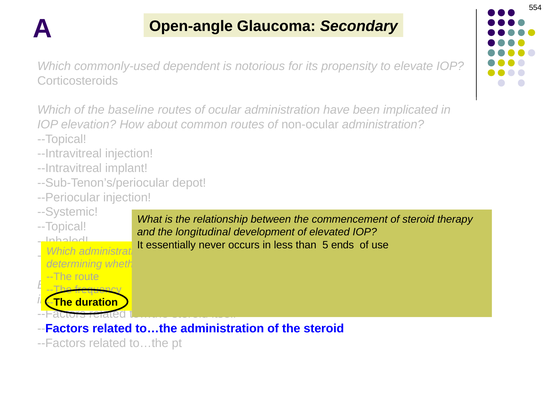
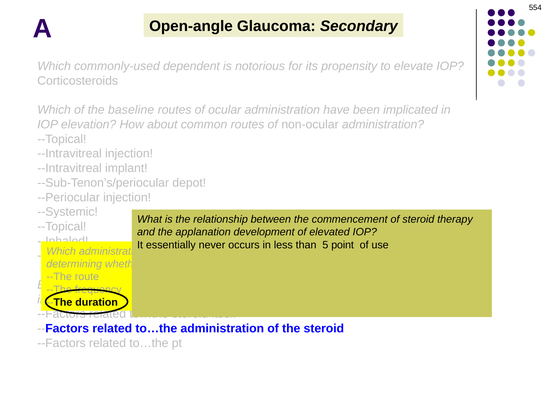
longitudinal: longitudinal -> applanation (203, 232)
5 ends: ends -> point (343, 245)
